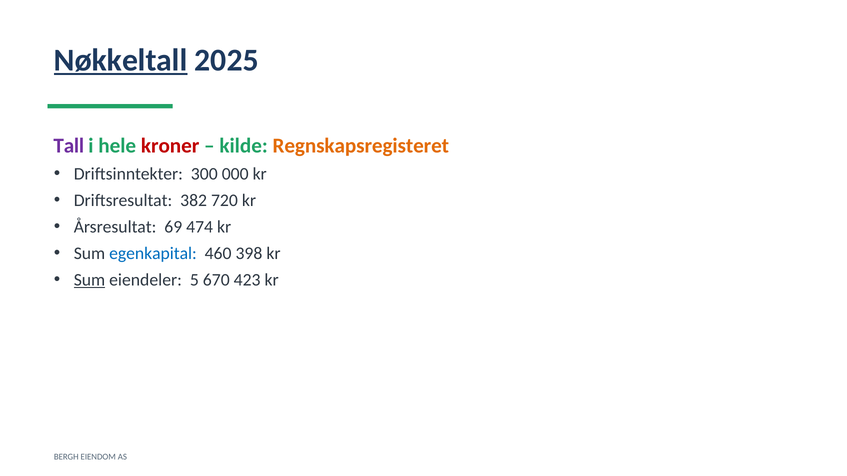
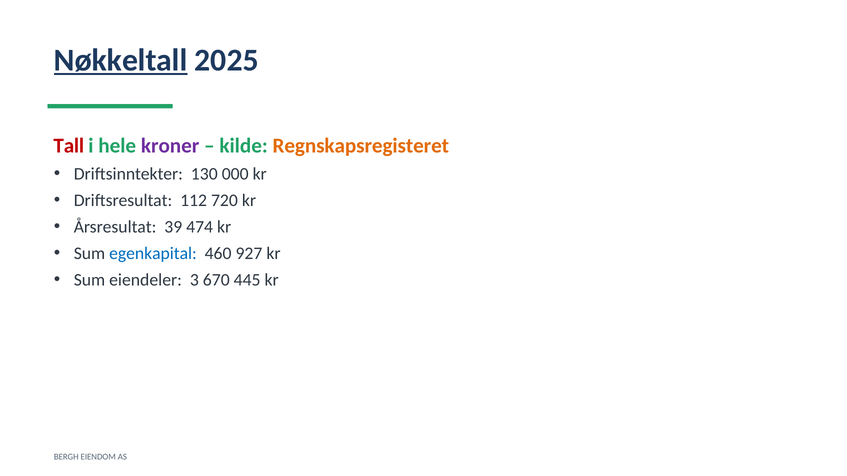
Tall colour: purple -> red (69, 146)
kroner colour: red -> purple (170, 146)
300: 300 -> 130 (204, 174)
382: 382 -> 112 (194, 201)
69: 69 -> 39 (173, 227)
398: 398 -> 927 (249, 254)
Sum underline: present -> none (89, 280)
5: 5 -> 3 (194, 280)
423: 423 -> 445 (247, 280)
